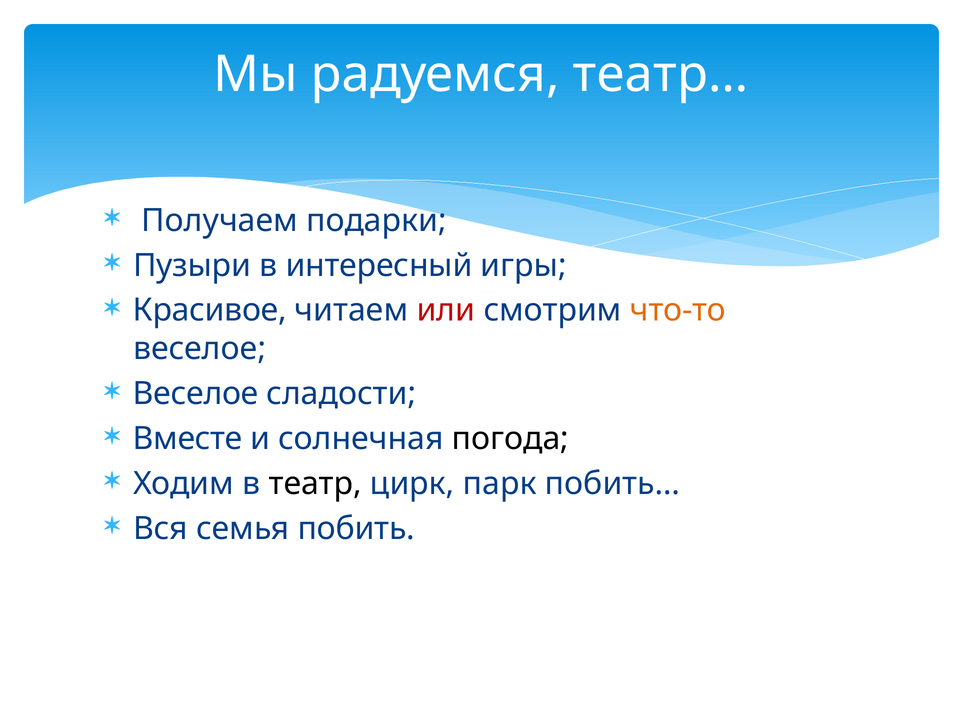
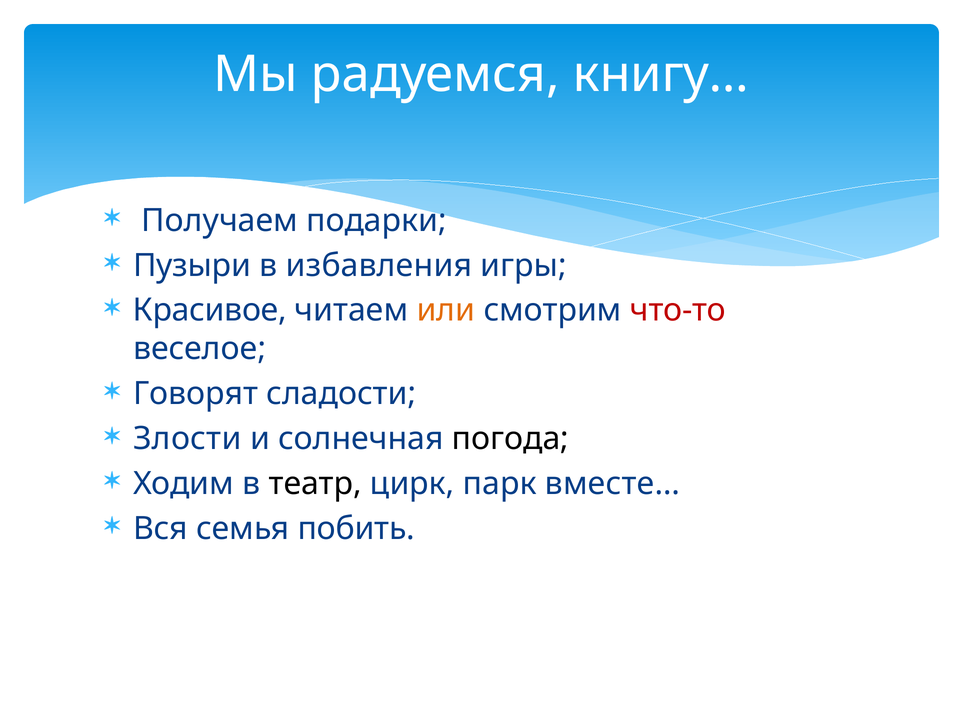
театр…: театр… -> книгу… (661, 75)
интересный: интересный -> избавления (379, 265)
или colour: red -> orange (446, 310)
что-то colour: orange -> red (678, 310)
Веселое: Веселое -> Говорят (196, 394)
Вместе: Вместе -> Злости (187, 438)
побить…: побить… -> вместе… (612, 483)
